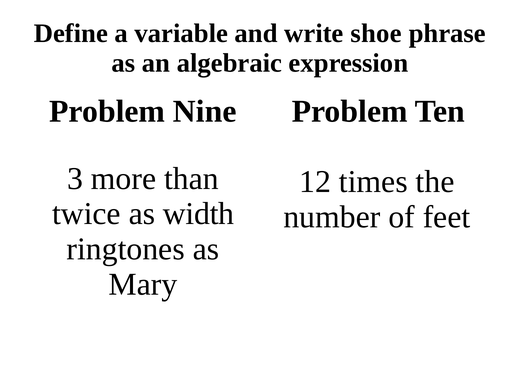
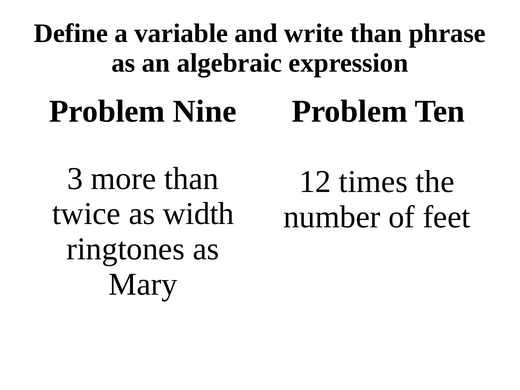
write shoe: shoe -> than (376, 33)
